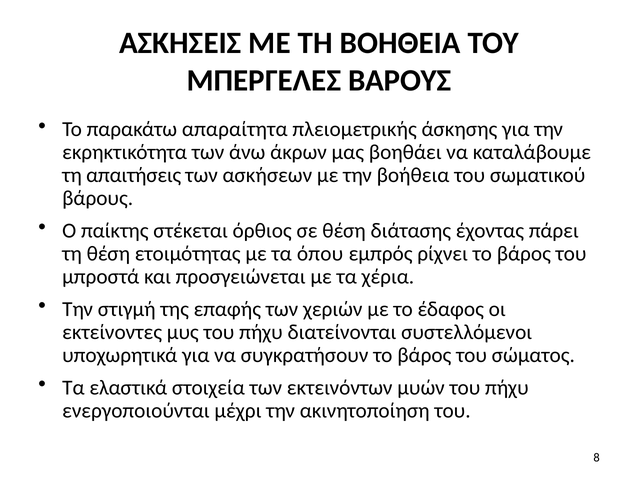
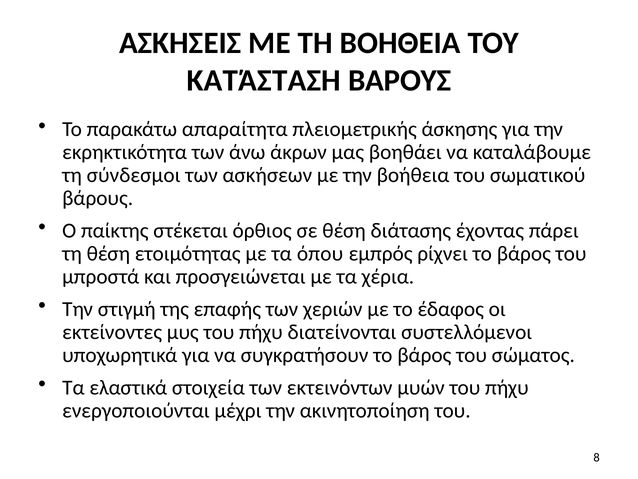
ΜΠΕΡΓΕΛΕΣ: ΜΠΕΡΓΕΛΕΣ -> ΚΑΤΆΣΤΑΣΗ (264, 80)
απαιτήσεις: απαιτήσεις -> σύνδεσμοι (134, 175)
